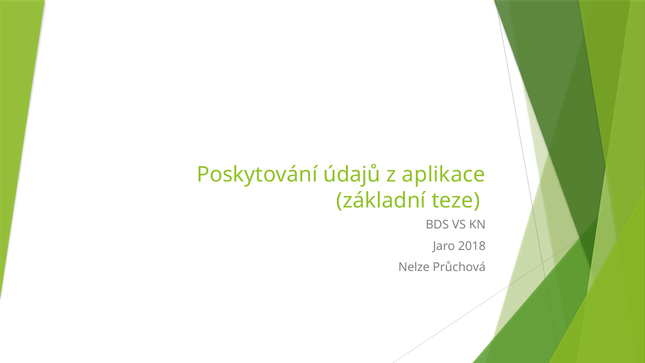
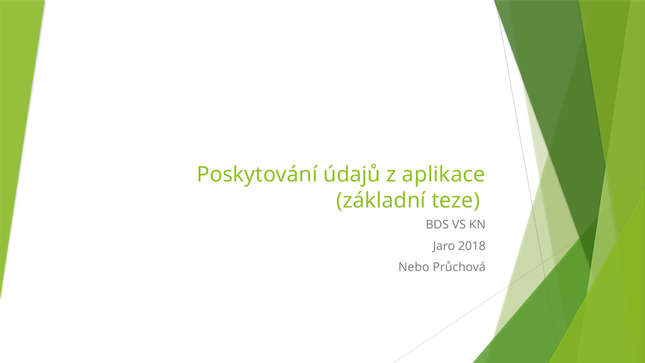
Nelze: Nelze -> Nebo (414, 267)
